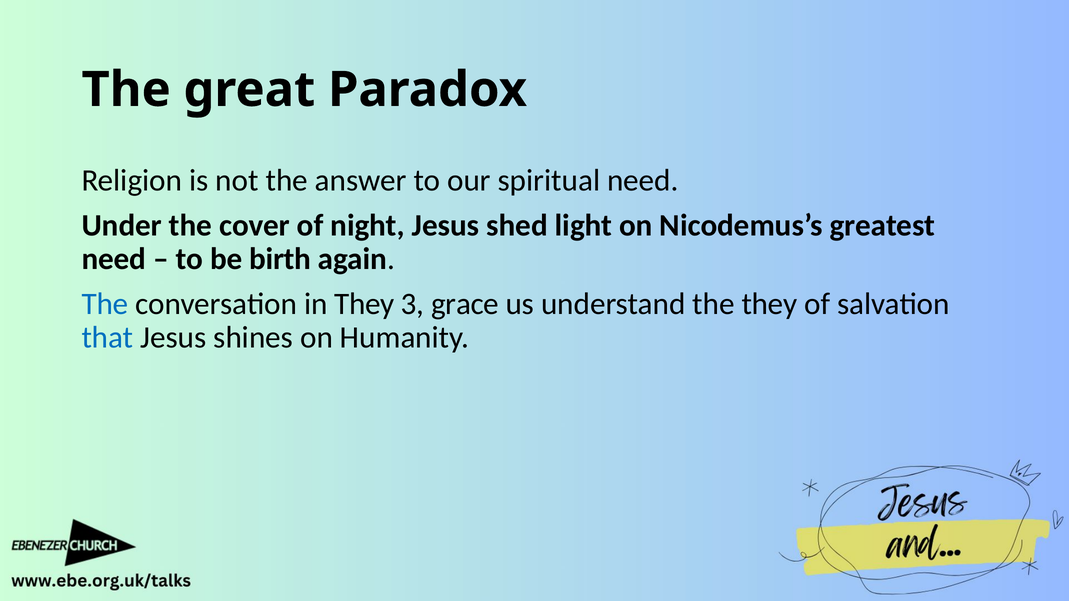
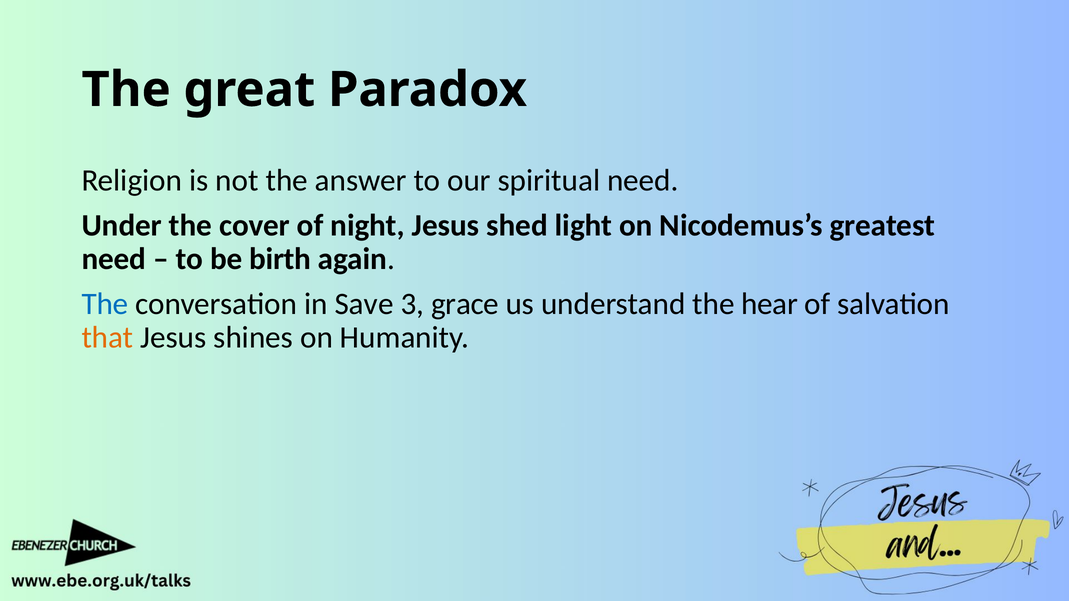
in They: They -> Save (364, 304)
the they: they -> hear (770, 304)
that colour: blue -> orange (107, 338)
